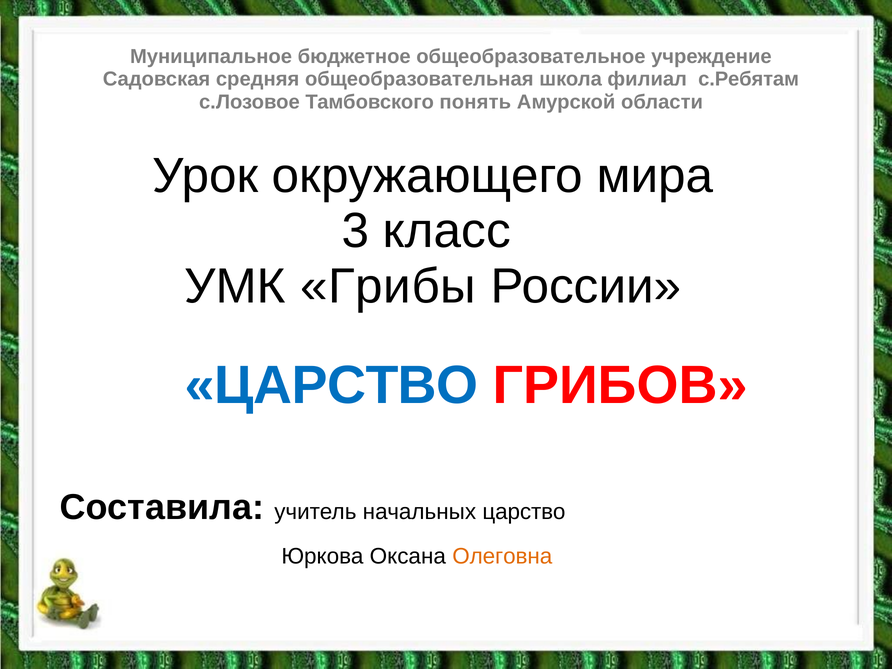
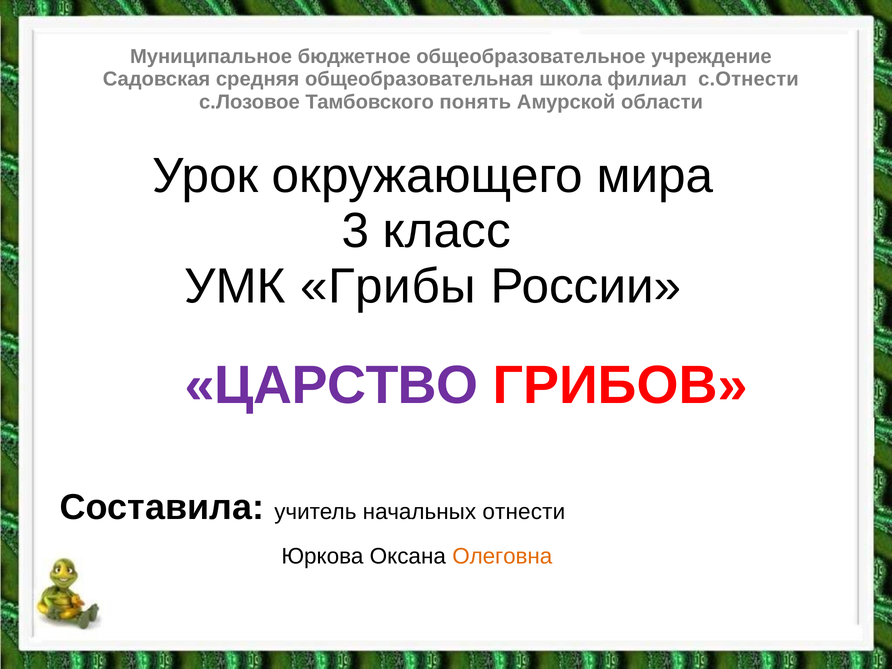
с.Ребятам: с.Ребятам -> с.Отнести (748, 79)
ЦАРСТВО colour: blue -> purple (332, 385)
начальных царство: царство -> отнести (524, 512)
